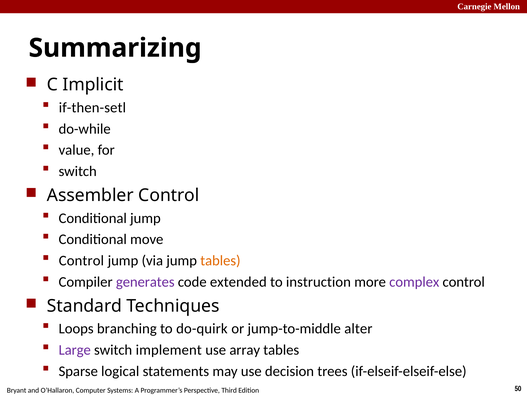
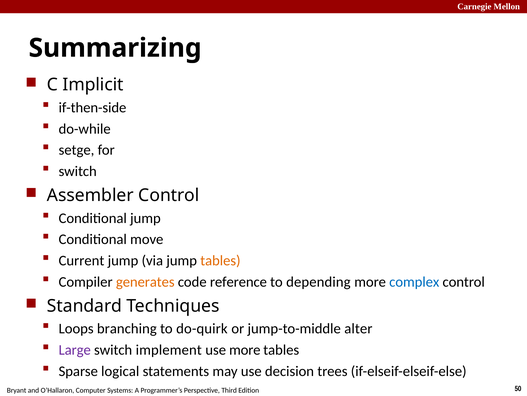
if-then-setl: if-then-setl -> if-then-side (92, 107)
value: value -> setge (76, 150)
Control: Control -> Current (81, 260)
generates colour: purple -> orange (145, 281)
extended: extended -> reference (238, 281)
instruction: instruction -> depending (318, 281)
complex colour: purple -> blue (414, 281)
use array: array -> more (245, 349)
